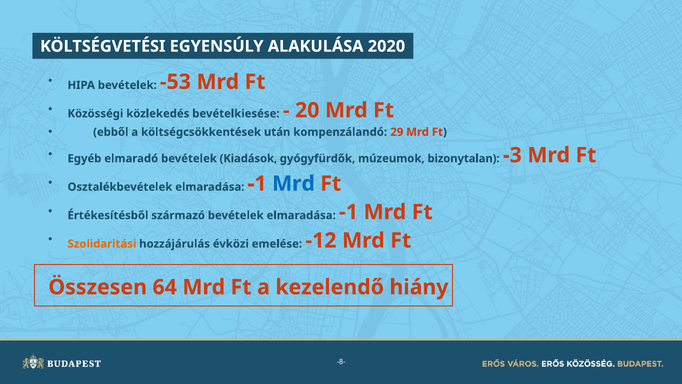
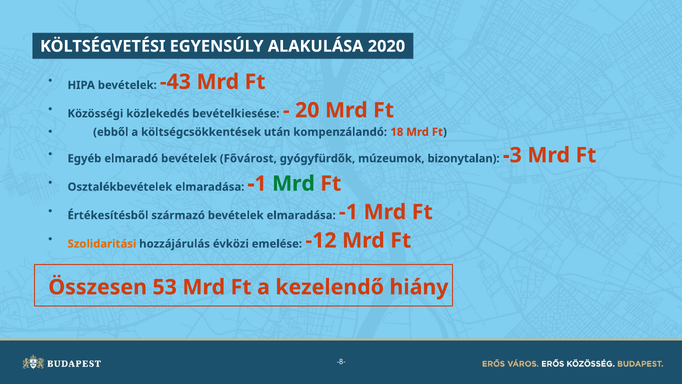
-53: -53 -> -43 (175, 82)
29: 29 -> 18 (397, 132)
Kiadások: Kiadások -> Fővárost (248, 158)
Mrd colour: blue -> green (293, 183)
64: 64 -> 53 (165, 287)
